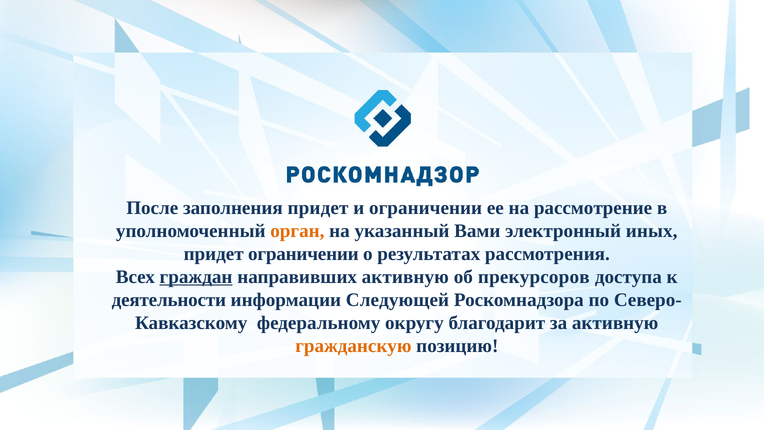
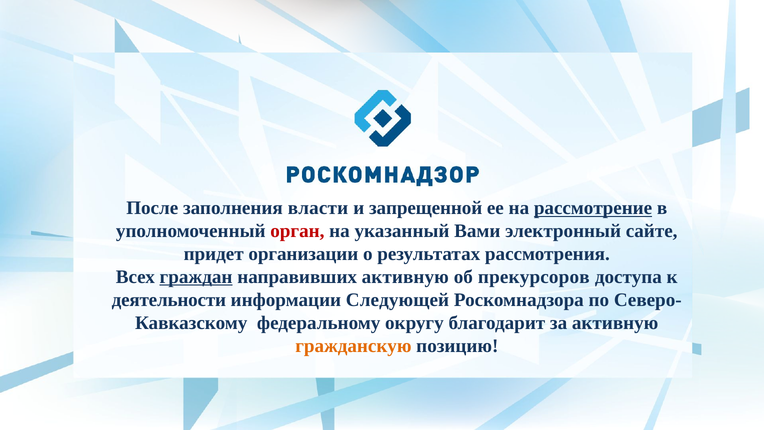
заполнения придет: придет -> власти (318, 208)
и ограничении: ограничении -> запрещенной (426, 208)
рассмотрение underline: none -> present (593, 208)
орган colour: orange -> red (297, 231)
иных: иных -> сайте (652, 231)
придет ограничении: ограничении -> организации (303, 254)
